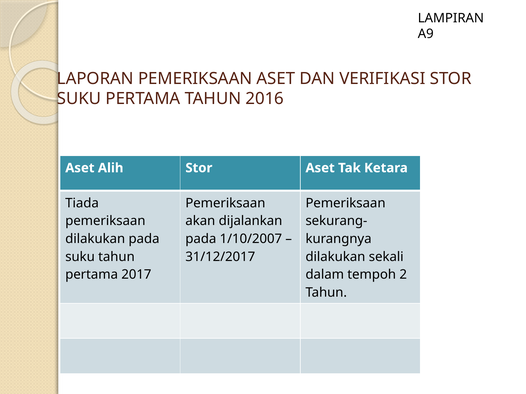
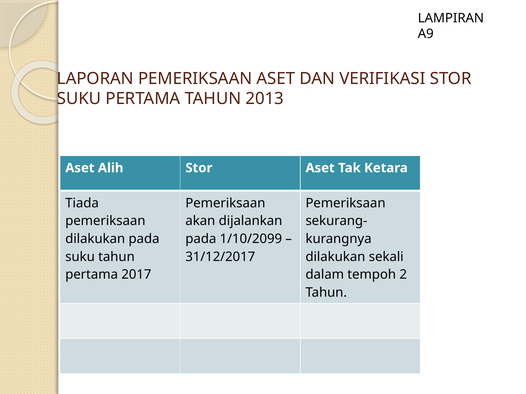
2016: 2016 -> 2013 (265, 99)
1/10/2007: 1/10/2007 -> 1/10/2099 (251, 239)
